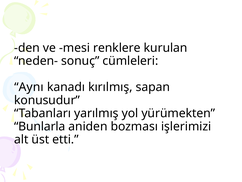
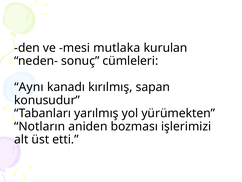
renklere: renklere -> mutlaka (117, 48)
Bunlarla: Bunlarla -> Notların (40, 126)
